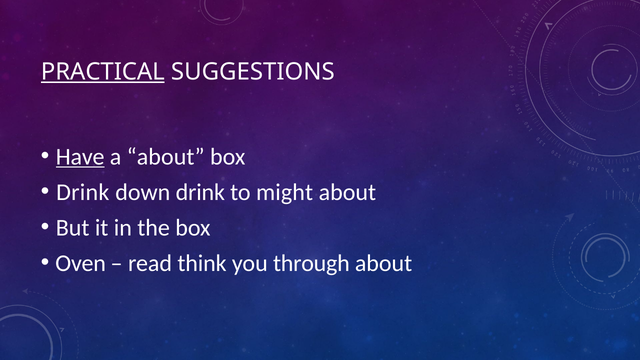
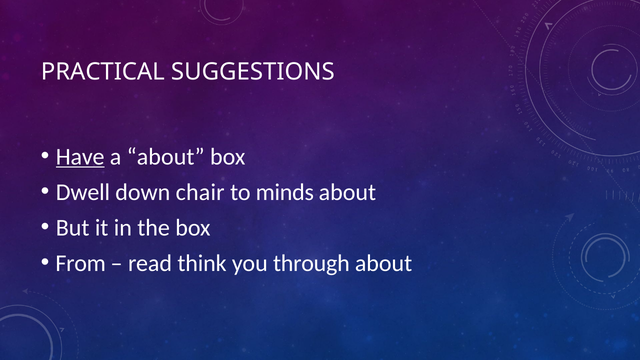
PRACTICAL underline: present -> none (103, 72)
Drink: Drink -> Dwell (83, 192)
down drink: drink -> chair (200, 192)
might: might -> minds (285, 192)
Oven: Oven -> From (81, 263)
